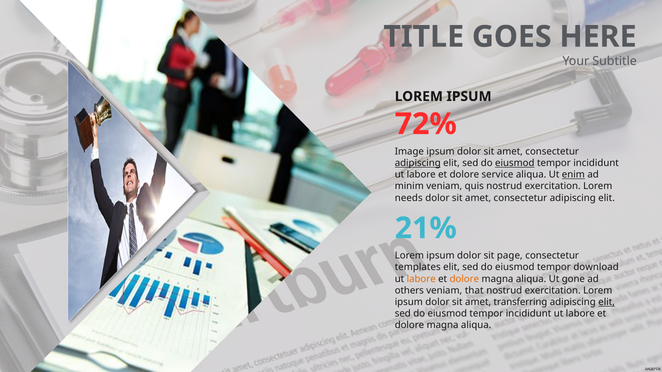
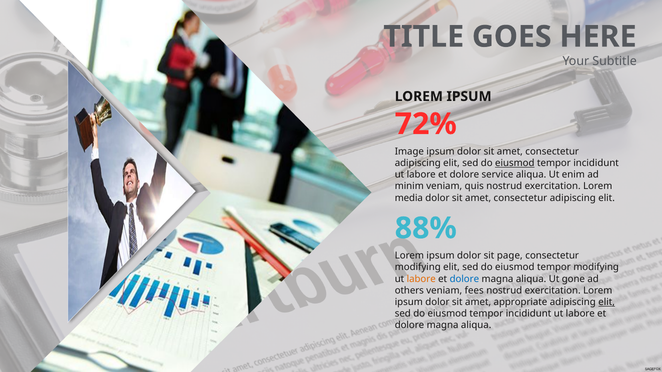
adipiscing underline: present -> none (418, 163)
enim underline: present -> none (573, 175)
needs: needs -> media (409, 198)
21%: 21% -> 88% (426, 228)
templates: templates -> modifying (418, 268)
tempor download: download -> modifying (596, 268)
dolore colour: orange -> blue (464, 279)
that: that -> fees (474, 291)
transferring: transferring -> appropriate (520, 302)
